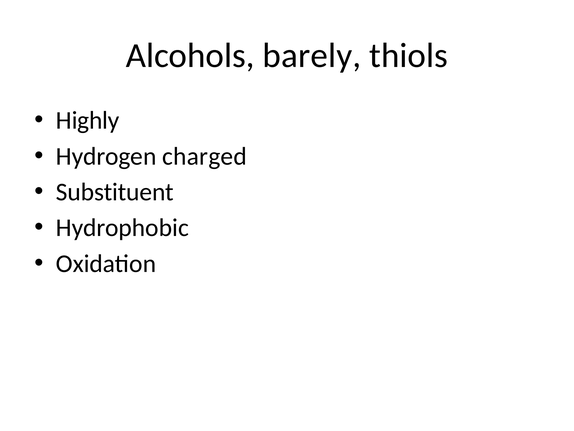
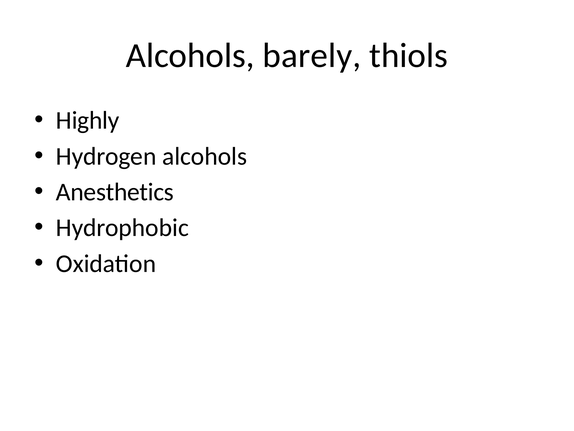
Hydrogen charged: charged -> alcohols (205, 156)
Substituent: Substituent -> Anesthetics (115, 192)
